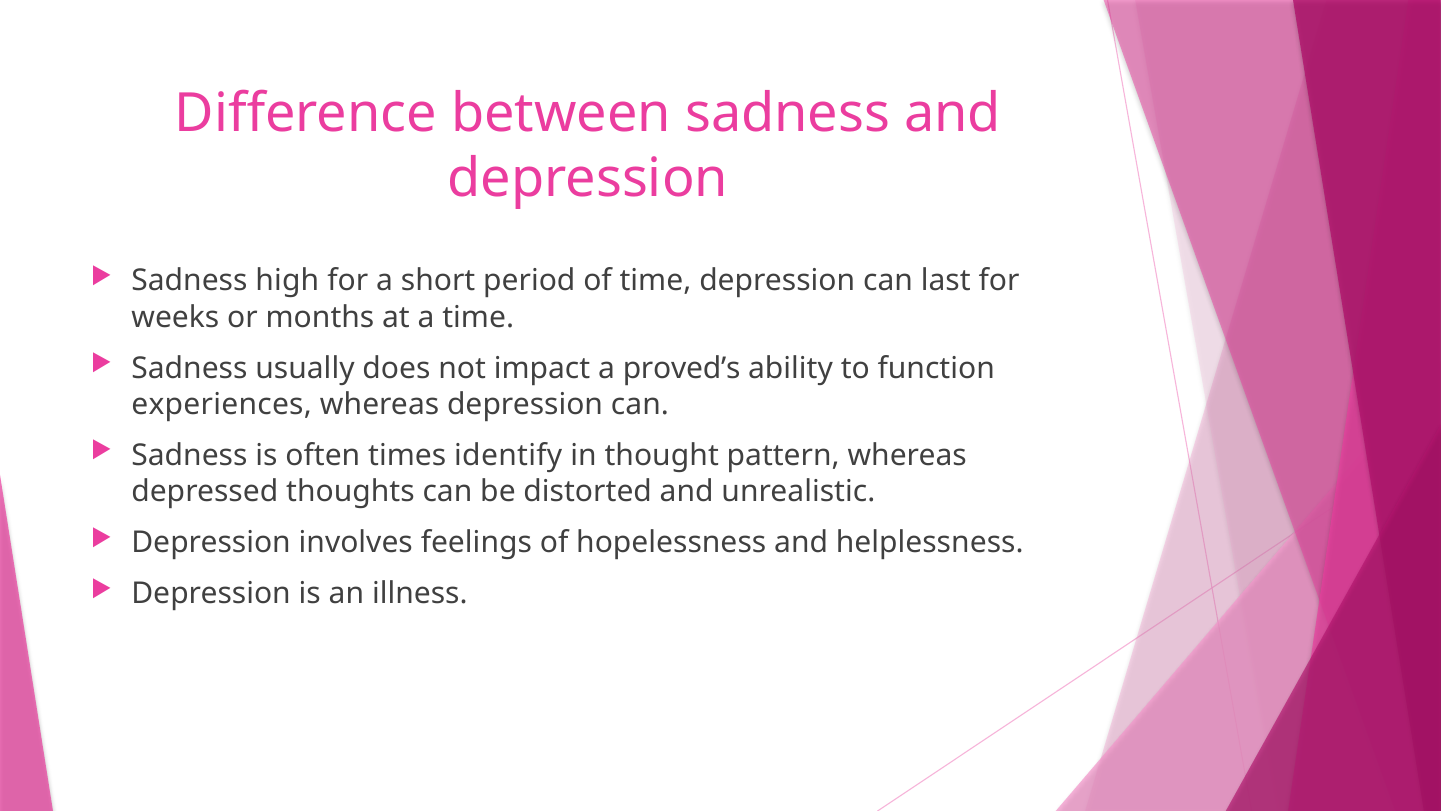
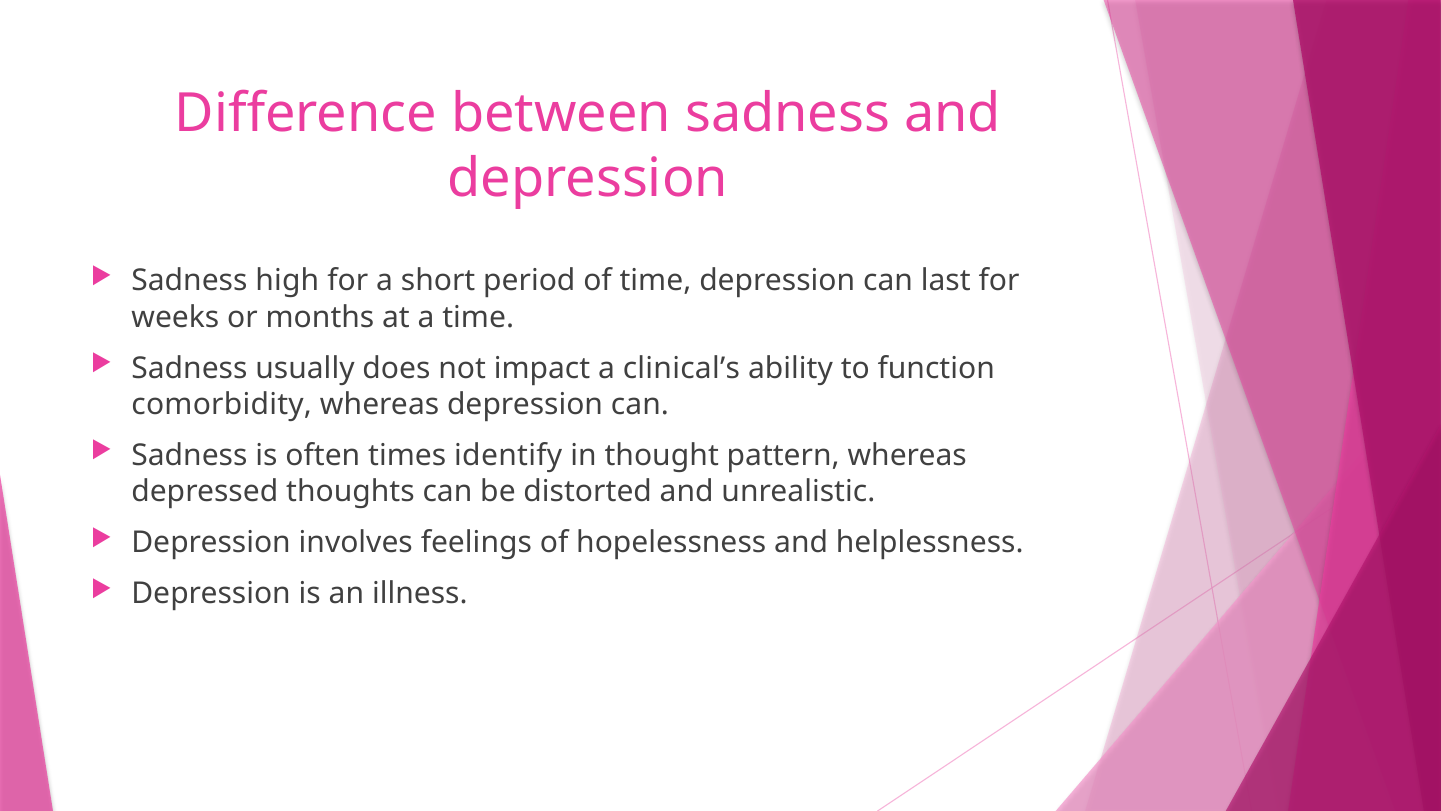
proved’s: proved’s -> clinical’s (681, 368)
experiences: experiences -> comorbidity (222, 404)
